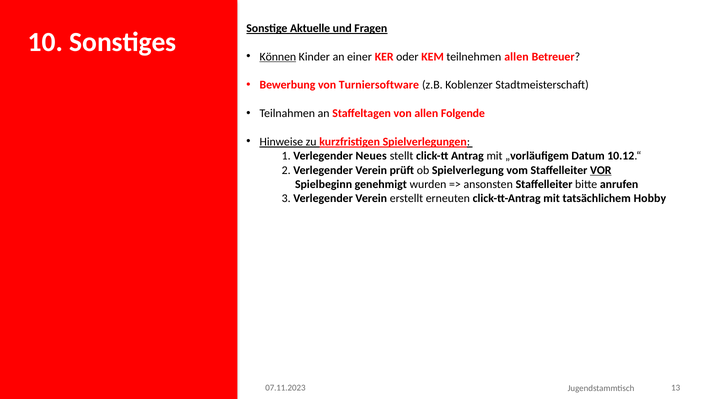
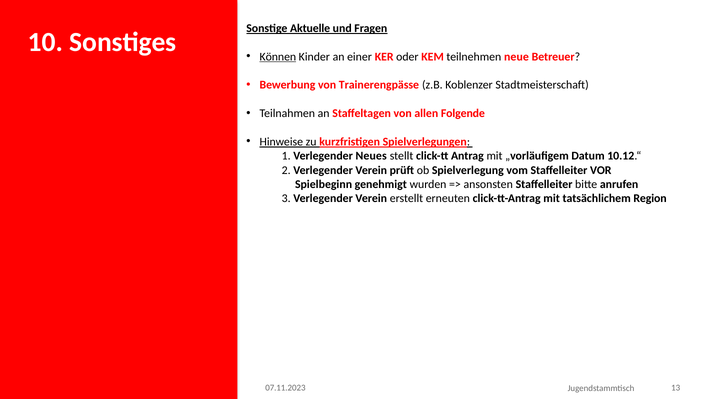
teilnehmen allen: allen -> neue (516, 57)
Turniersoftware: Turniersoftware -> Trainerengpässe (379, 85)
VOR underline: present -> none (601, 170)
Hobby: Hobby -> Region (650, 198)
